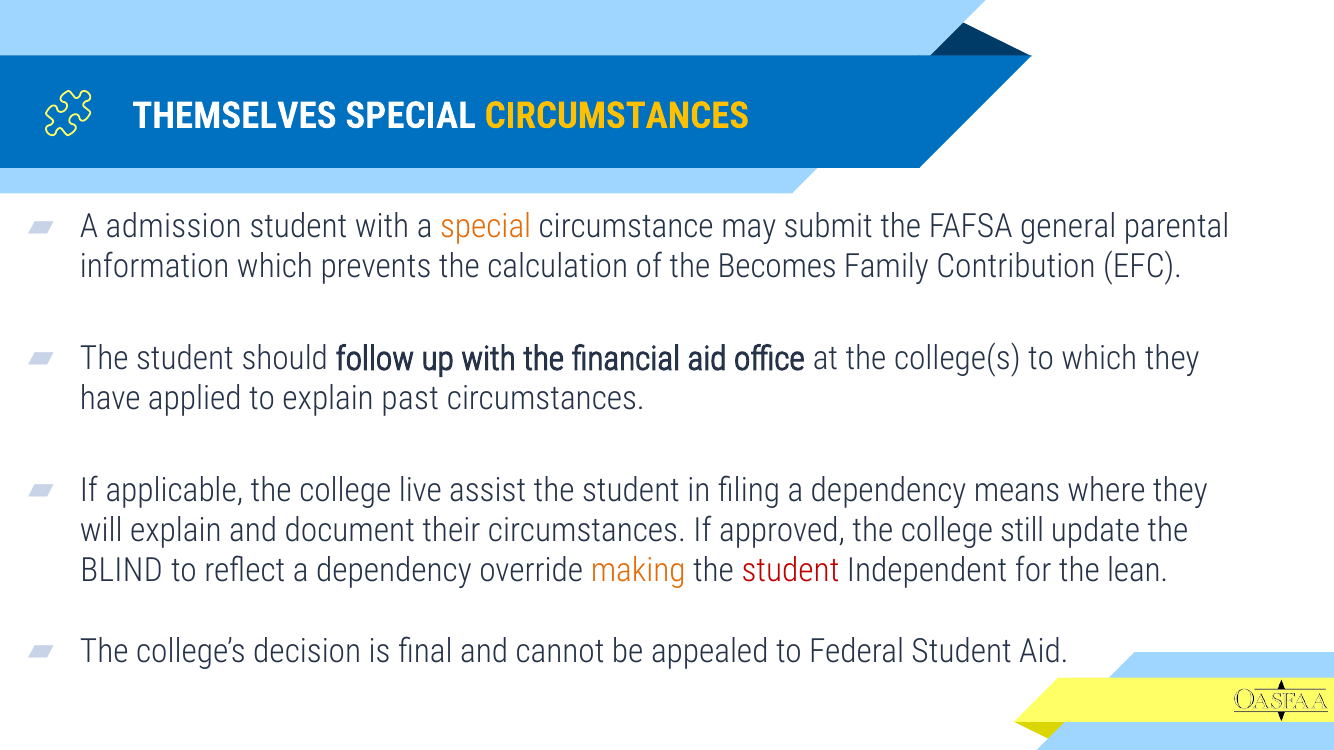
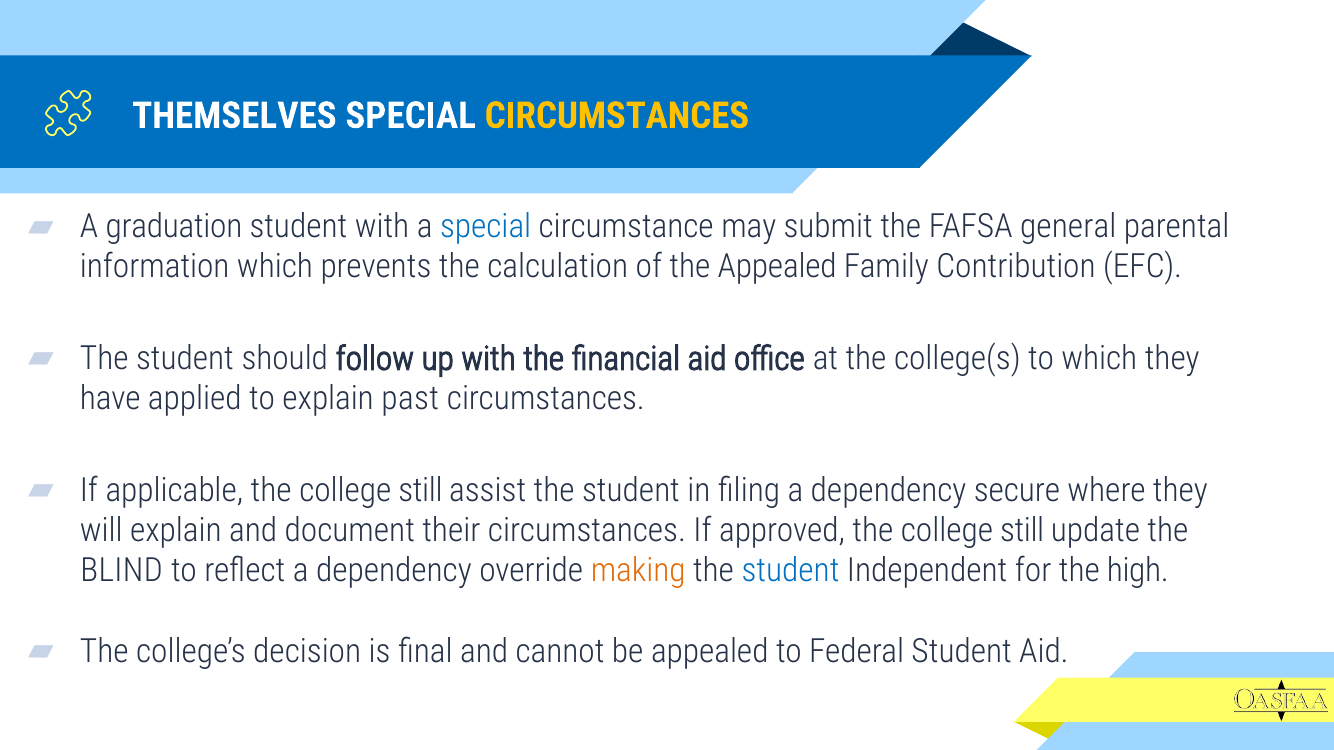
admission: admission -> graduation (174, 227)
special colour: orange -> blue (486, 227)
the Becomes: Becomes -> Appealed (777, 267)
applicable the college live: live -> still (420, 491)
means: means -> secure (1017, 491)
student colour: red -> blue (791, 571)
lean: lean -> high (1138, 571)
